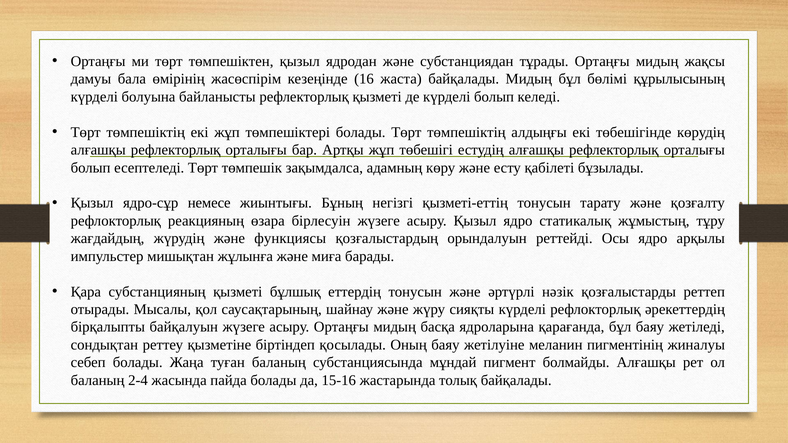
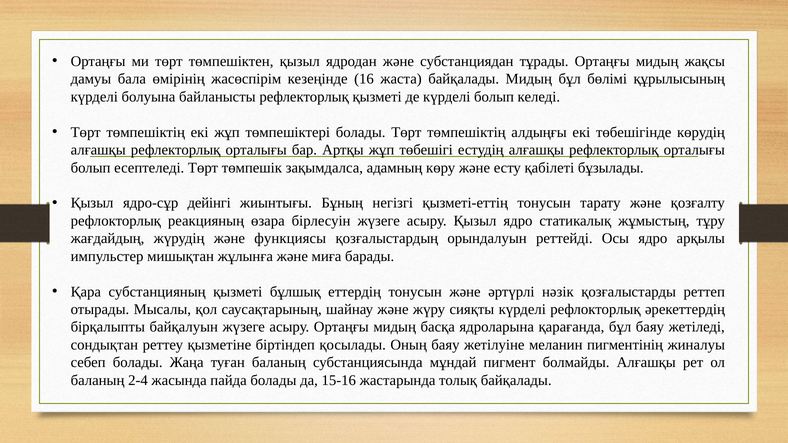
немесе: немесе -> дейінгі (209, 203)
